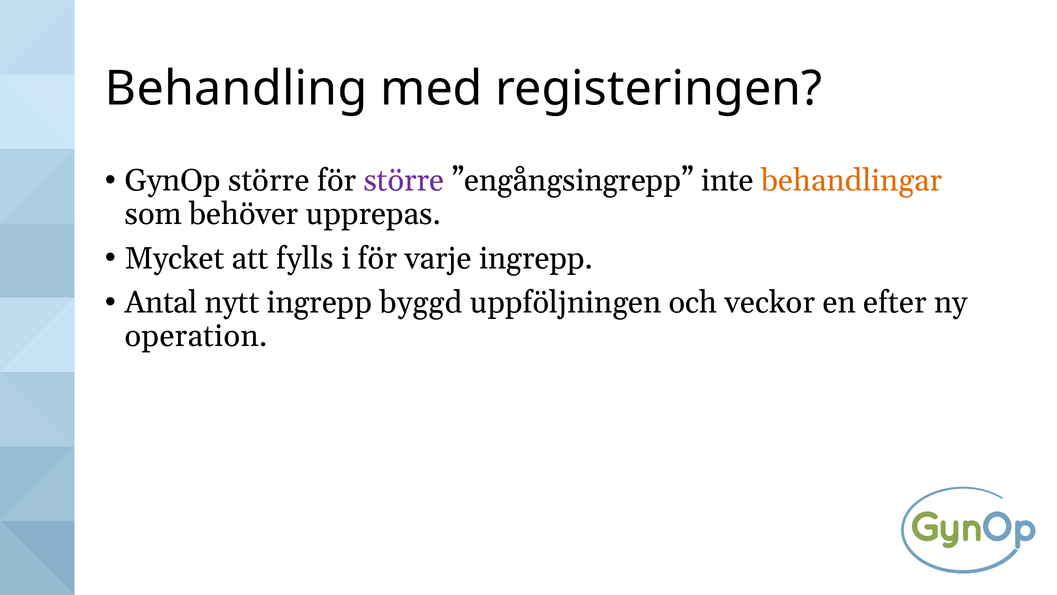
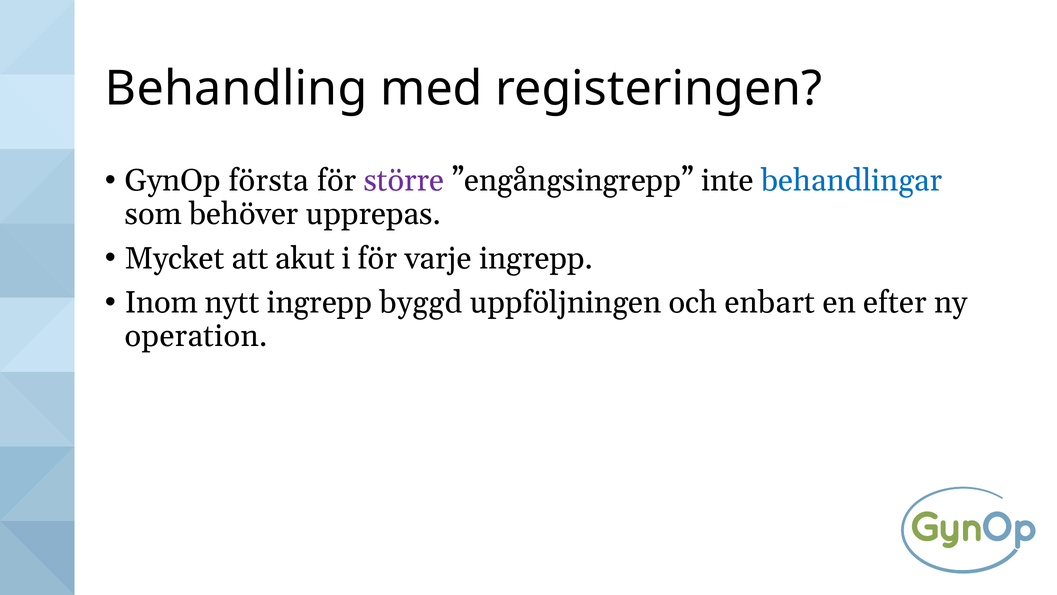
GynOp större: större -> första (269, 181)
behandlingar colour: orange -> blue (852, 181)
fylls: fylls -> akut (305, 258)
Antal: Antal -> Inom (161, 303)
veckor: veckor -> enbart (770, 303)
